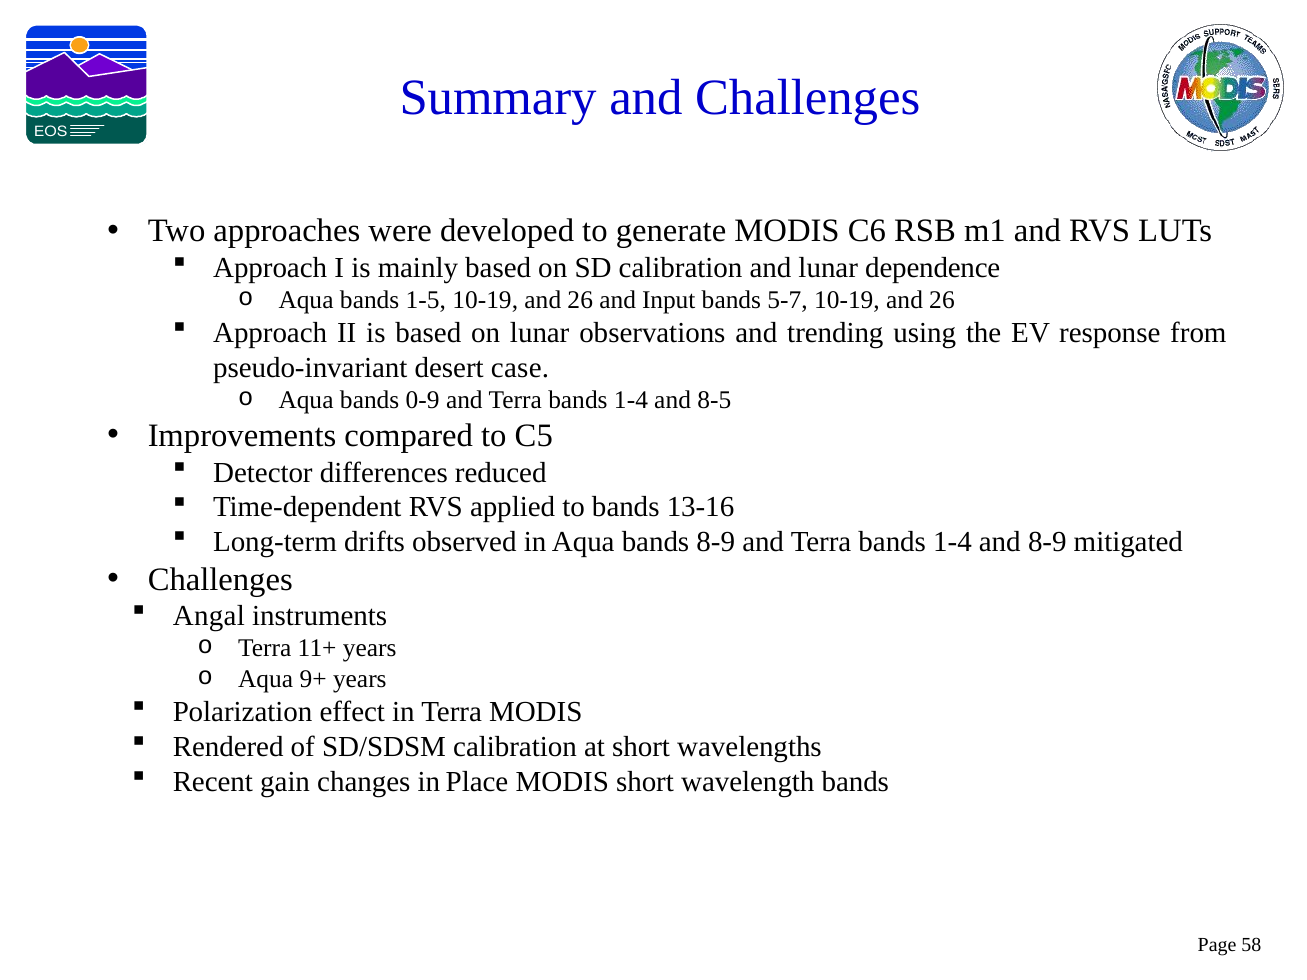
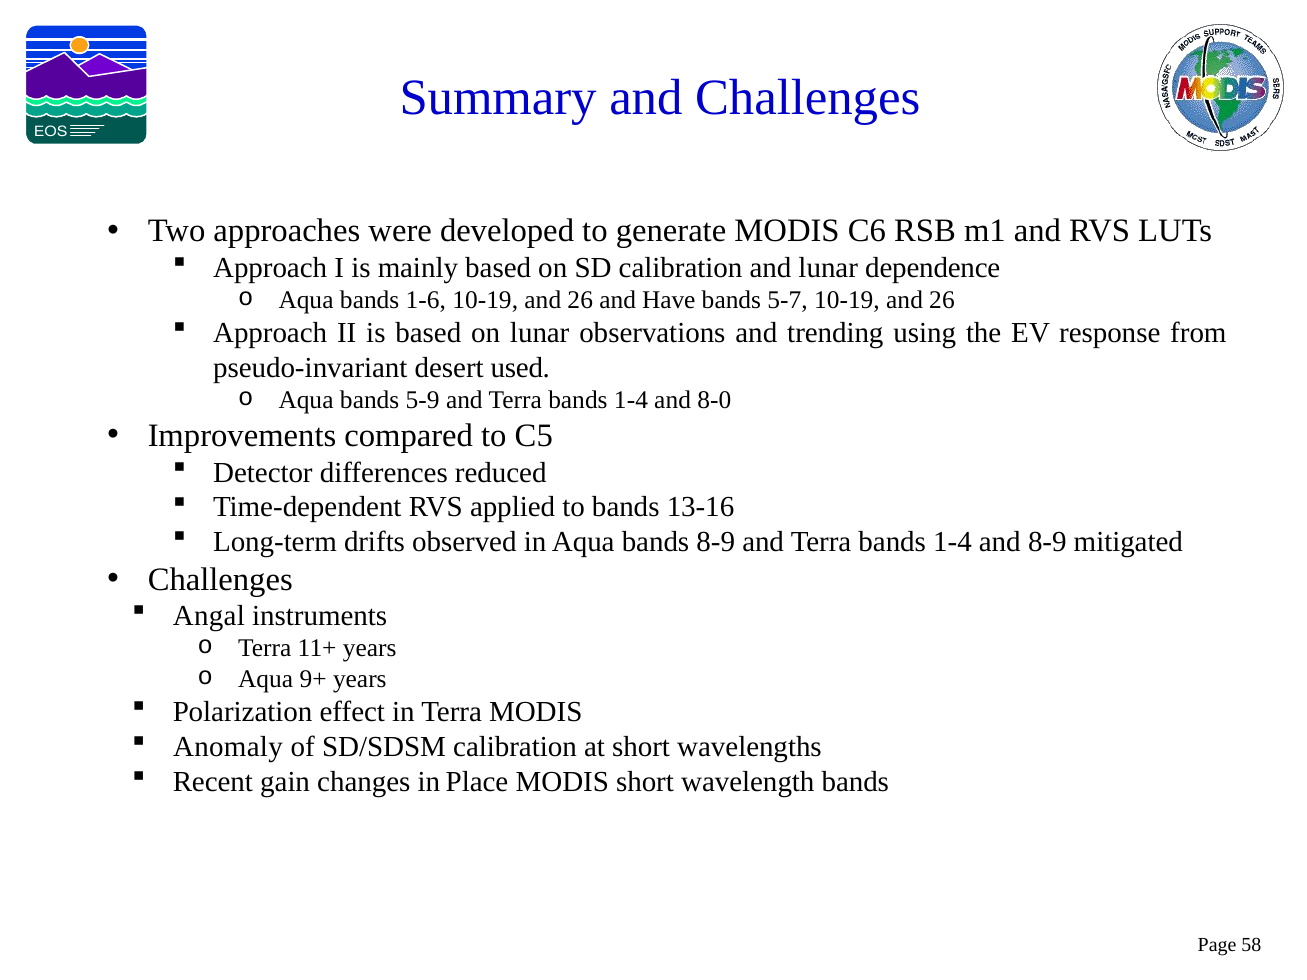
1-5: 1-5 -> 1-6 (426, 300)
Input: Input -> Have (669, 300)
case: case -> used (520, 368)
0-9: 0-9 -> 5-9 (423, 400)
8-5: 8-5 -> 8-0 (714, 400)
Rendered: Rendered -> Anomaly (228, 747)
